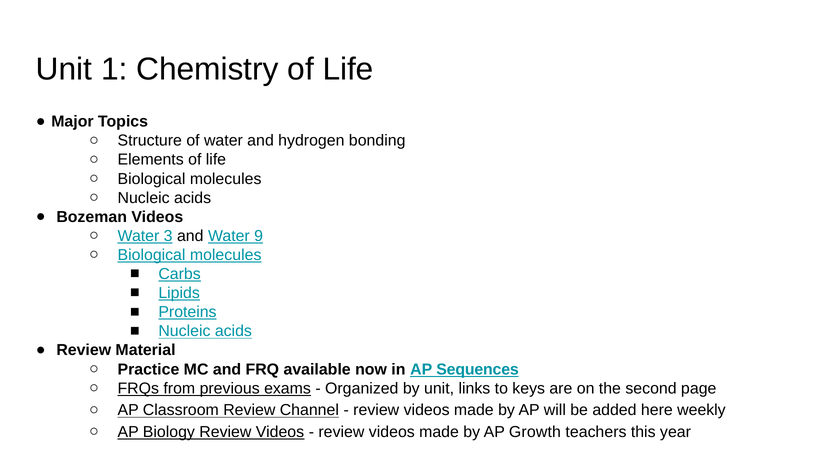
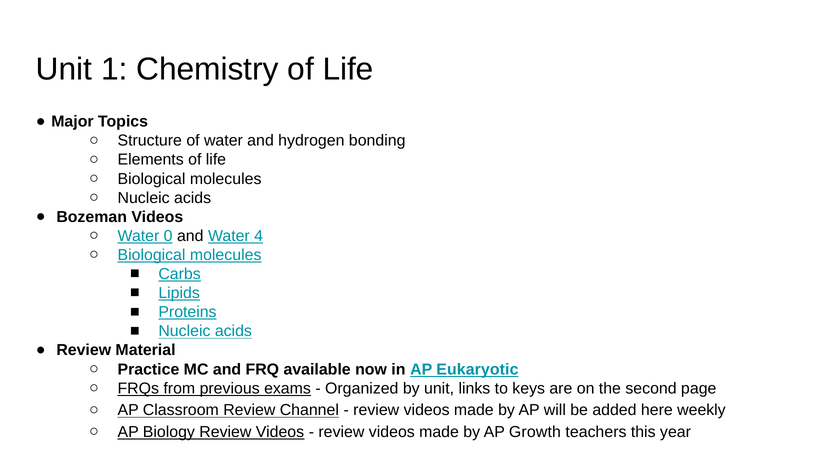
3: 3 -> 0 (168, 236)
9: 9 -> 4 (259, 236)
Sequences: Sequences -> Eukaryotic (477, 369)
